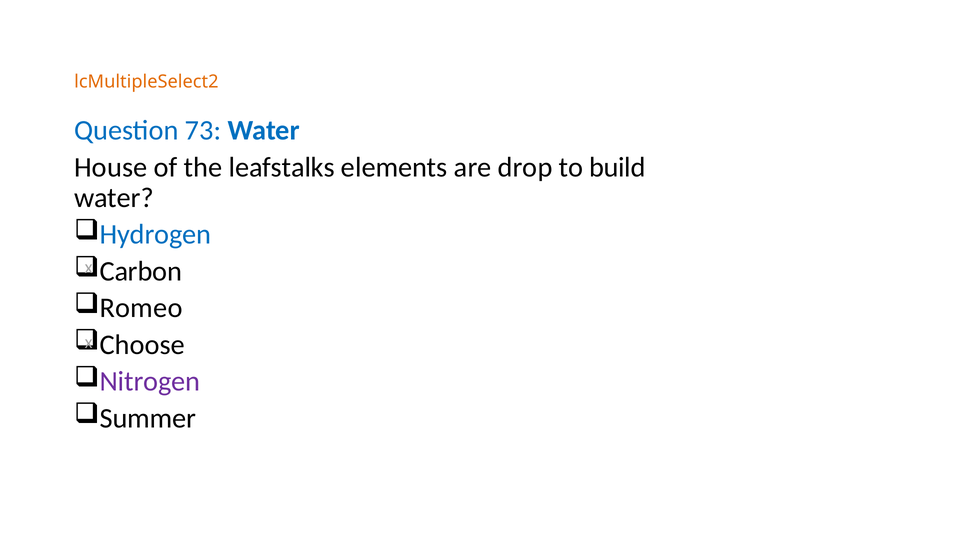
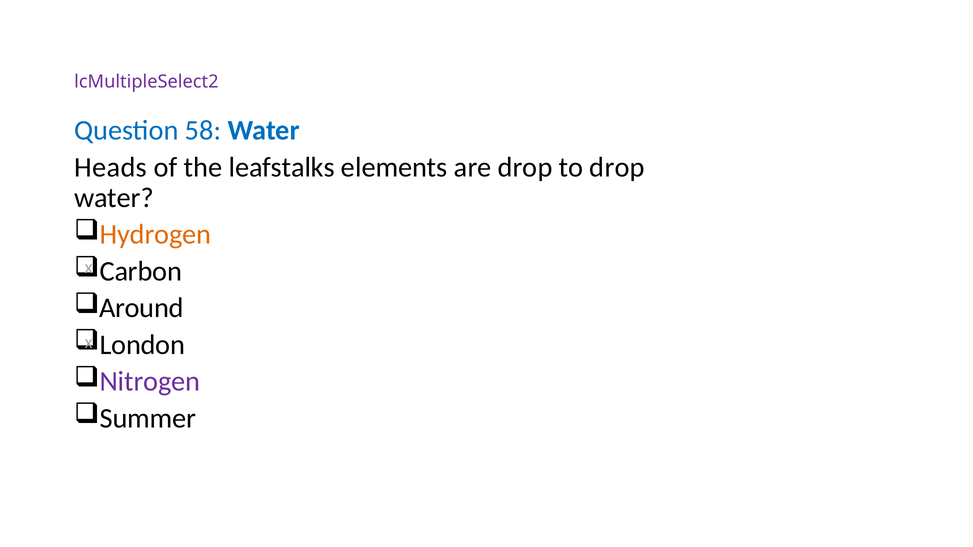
lcMultipleSelect2 colour: orange -> purple (146, 82)
73: 73 -> 58 (203, 131)
House: House -> Heads (111, 167)
to build: build -> drop (617, 167)
Hydrogen colour: blue -> orange (155, 235)
Romeo: Romeo -> Around (141, 308)
Choose: Choose -> London (142, 345)
